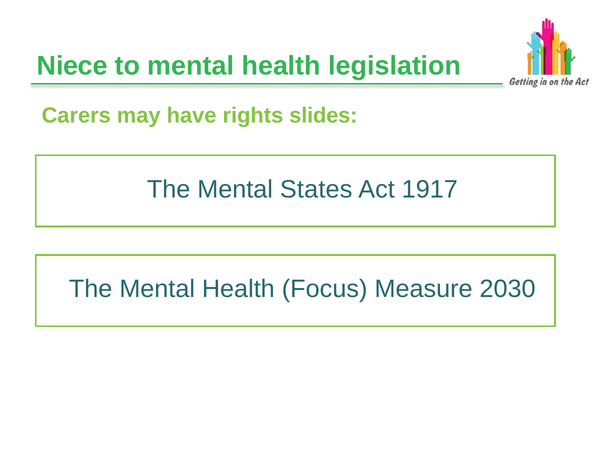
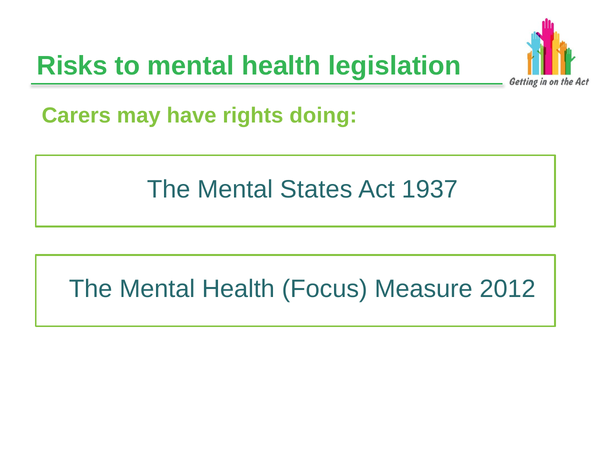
Niece: Niece -> Risks (72, 66)
slides: slides -> doing (323, 116)
1917: 1917 -> 1937 (430, 190)
2030: 2030 -> 2012 (508, 290)
